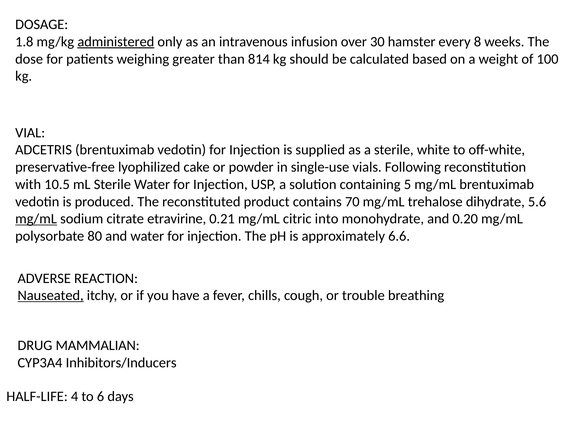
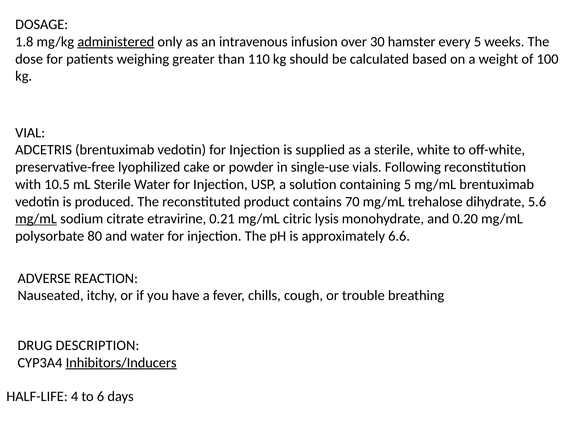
every 8: 8 -> 5 (478, 42)
814: 814 -> 110 (259, 59)
into: into -> lysis (327, 219)
Nauseated underline: present -> none (51, 296)
MAMMALIAN: MAMMALIAN -> DESCRIPTION (98, 346)
Inhibitors/Inducers underline: none -> present (121, 363)
